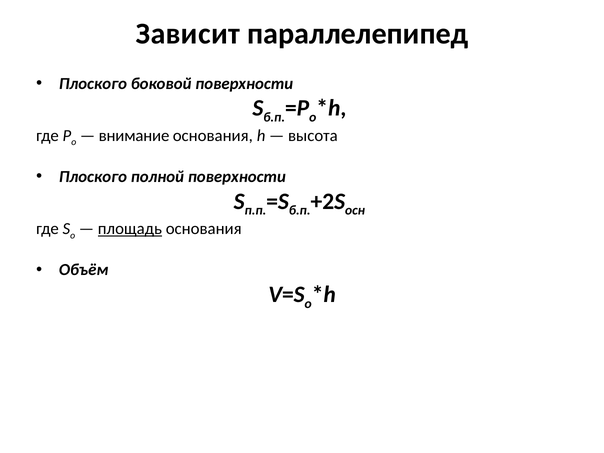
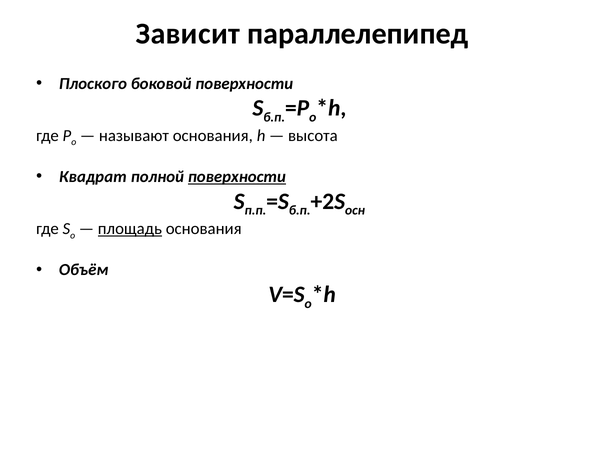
внимание: внимание -> называют (134, 136)
Плоского: Плоского -> Квадрат (93, 177)
поверхности underline: none -> present (237, 177)
